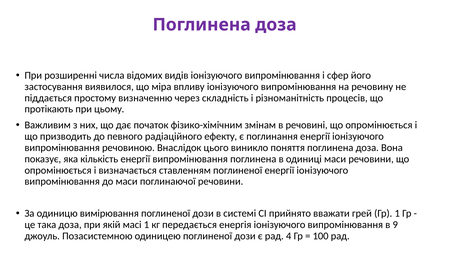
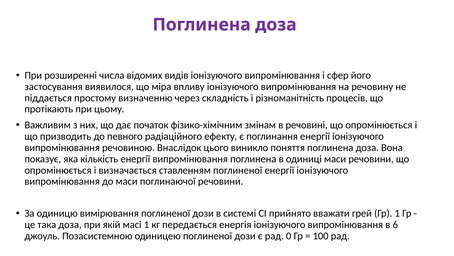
9: 9 -> 6 (395, 224)
4: 4 -> 0 (289, 235)
